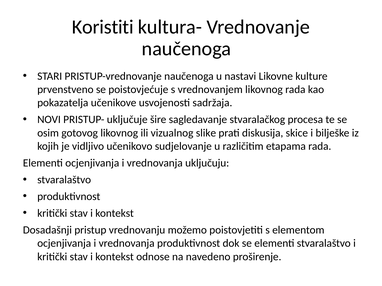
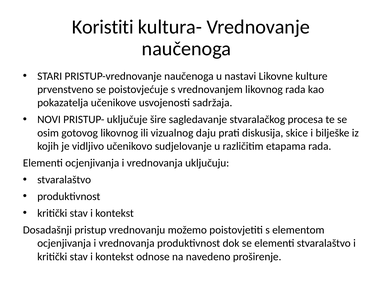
slike: slike -> daju (206, 133)
